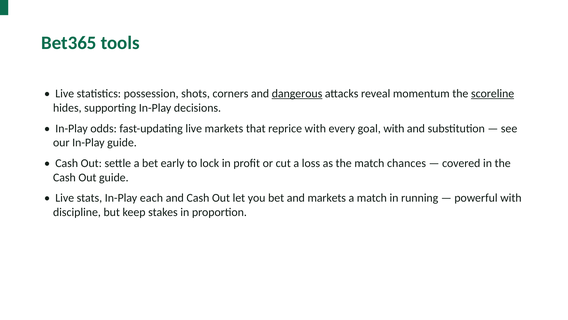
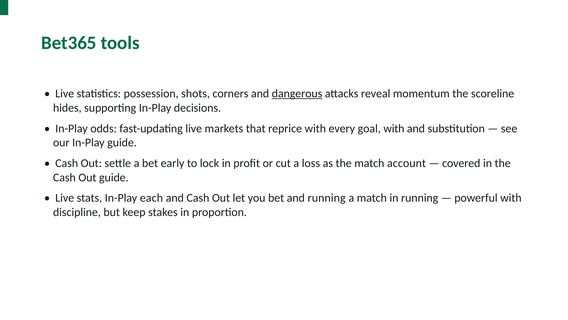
scoreline underline: present -> none (493, 94)
chances: chances -> account (407, 163)
and markets: markets -> running (327, 198)
